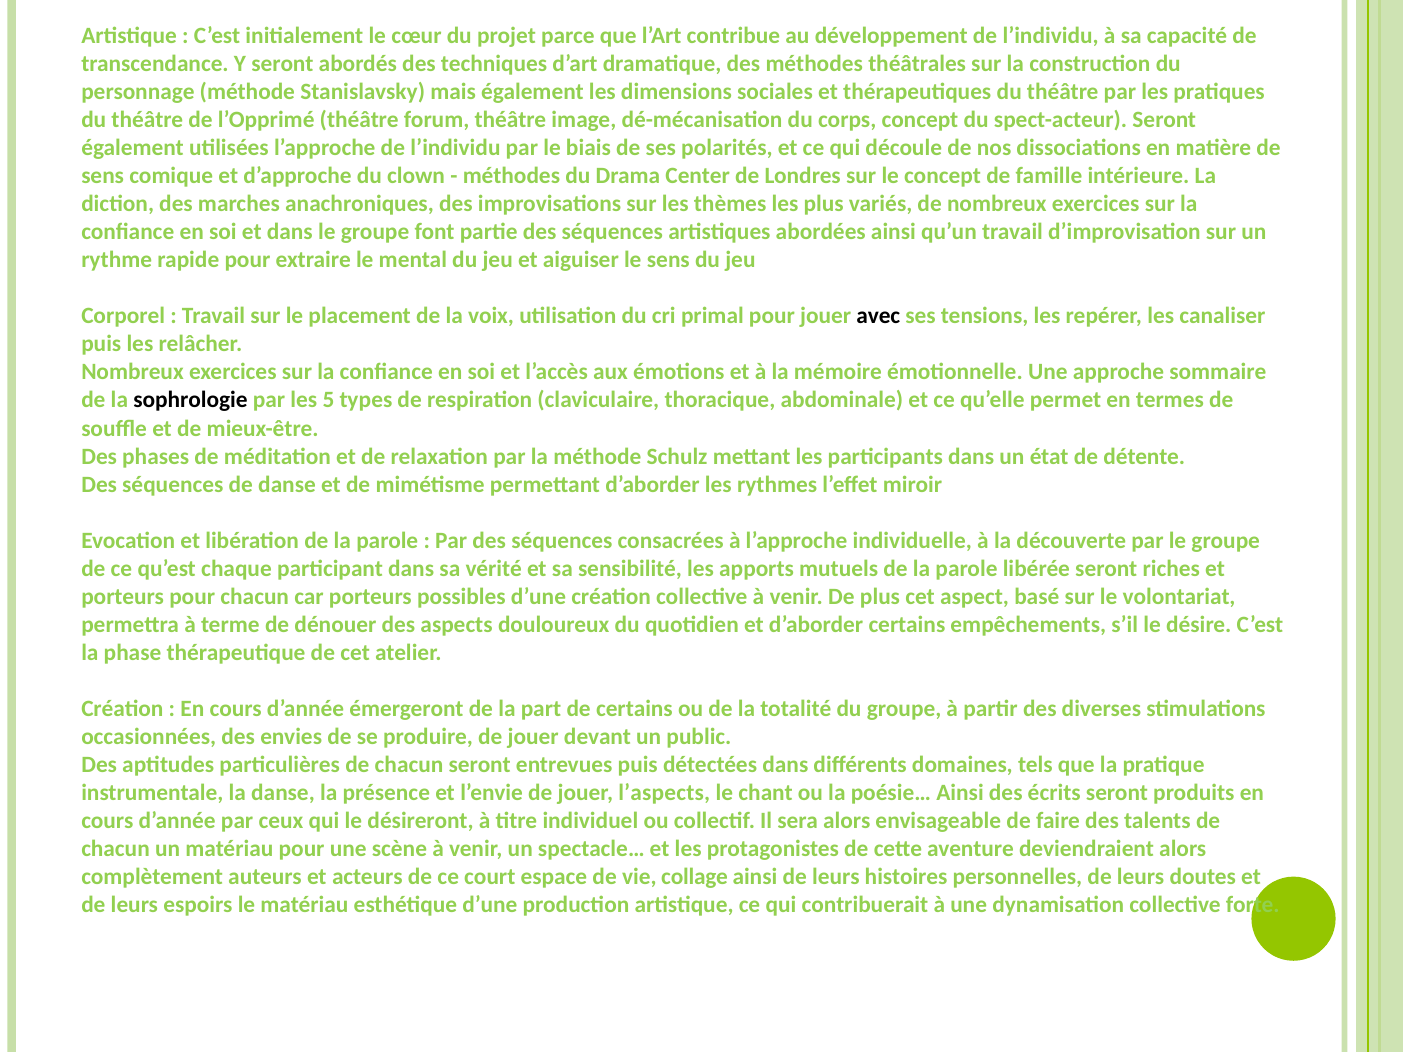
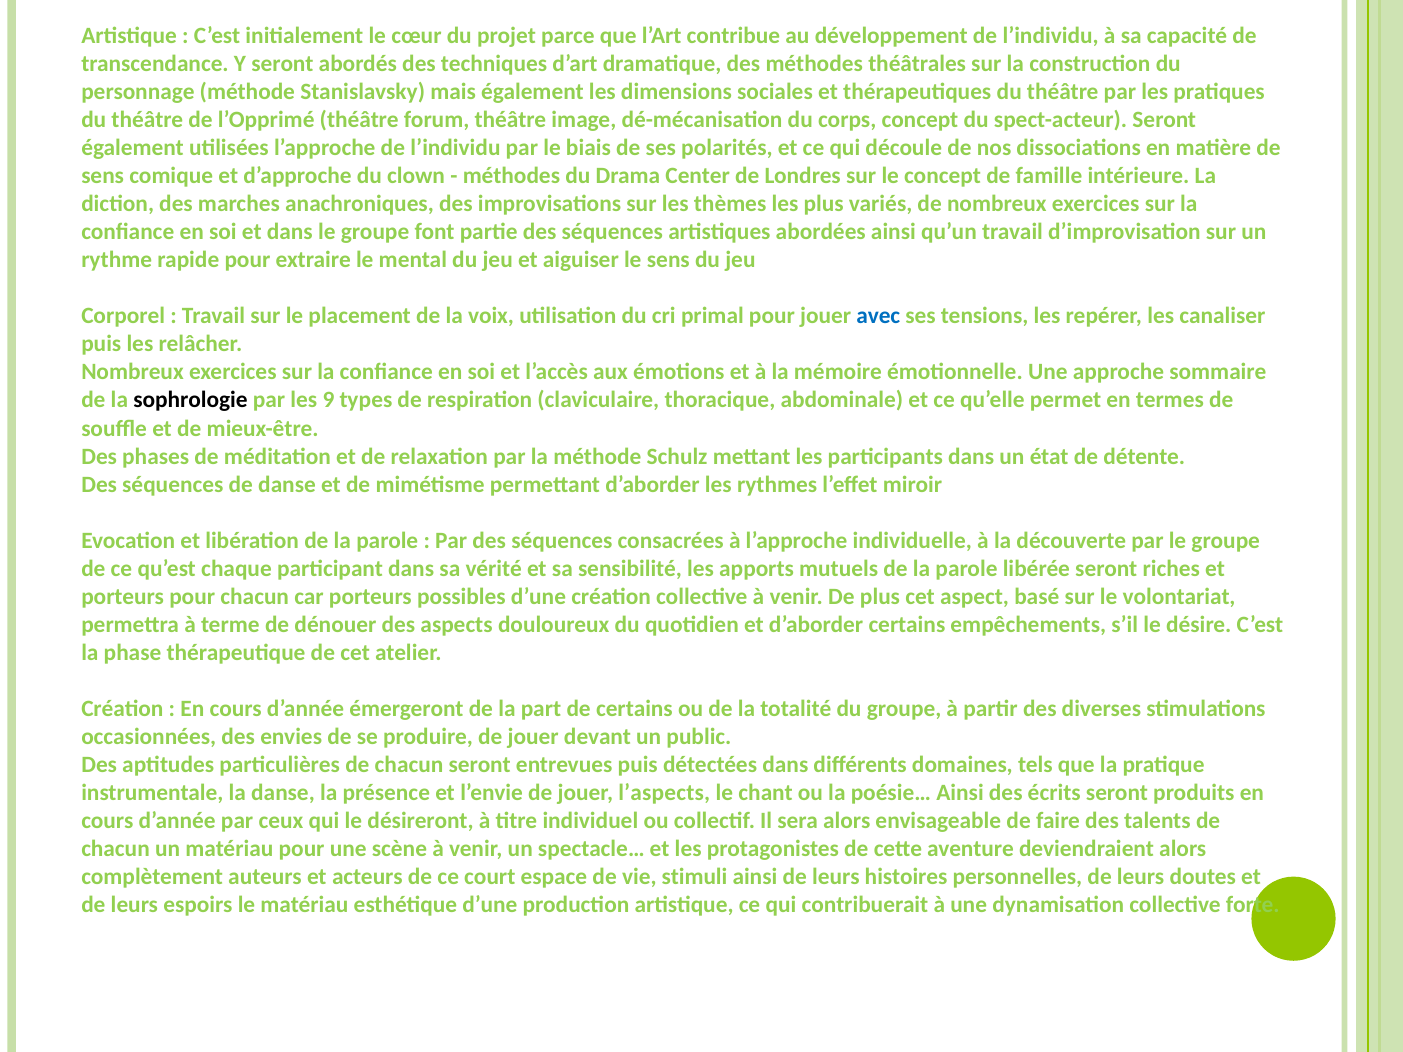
avec colour: black -> blue (878, 316)
5: 5 -> 9 (328, 400)
collage: collage -> stimuli (695, 877)
